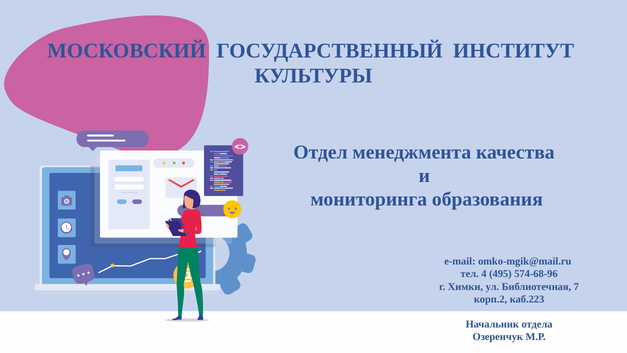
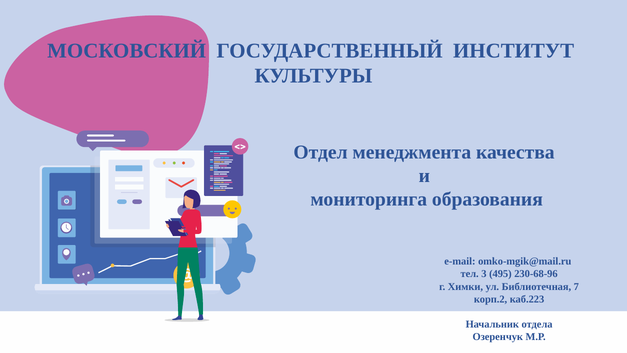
4: 4 -> 3 (484, 274)
574-68-96: 574-68-96 -> 230-68-96 (536, 274)
